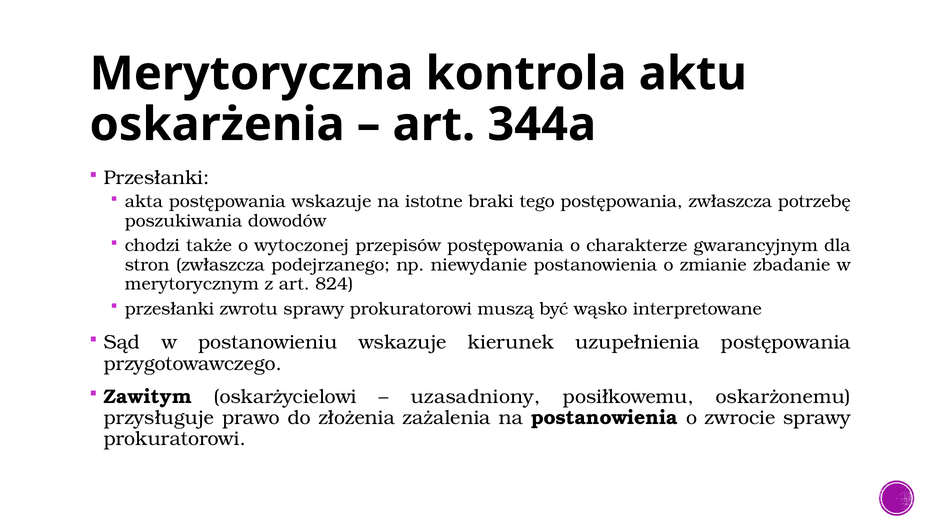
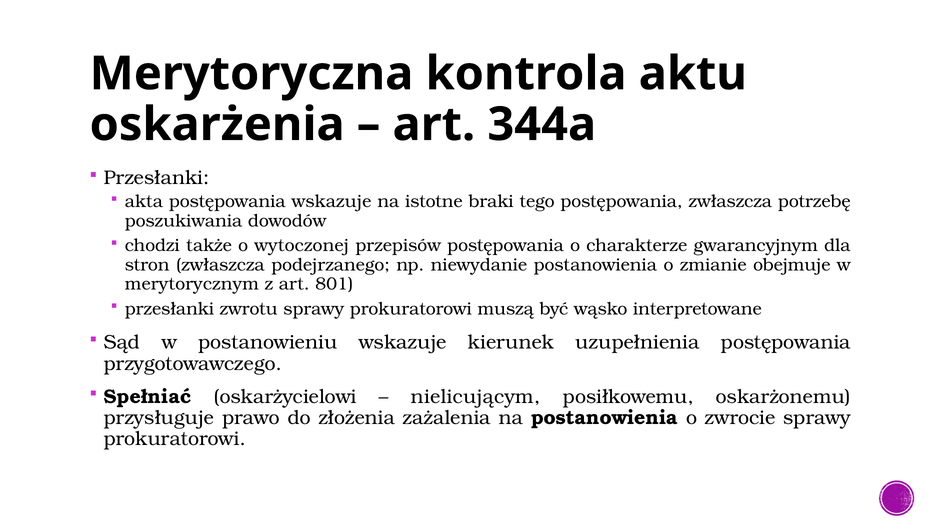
zbadanie: zbadanie -> obejmuje (792, 265)
824: 824 -> 801 (334, 284)
Zawitym: Zawitym -> Spełniać (148, 396)
uzasadniony: uzasadniony -> nielicującym (476, 396)
